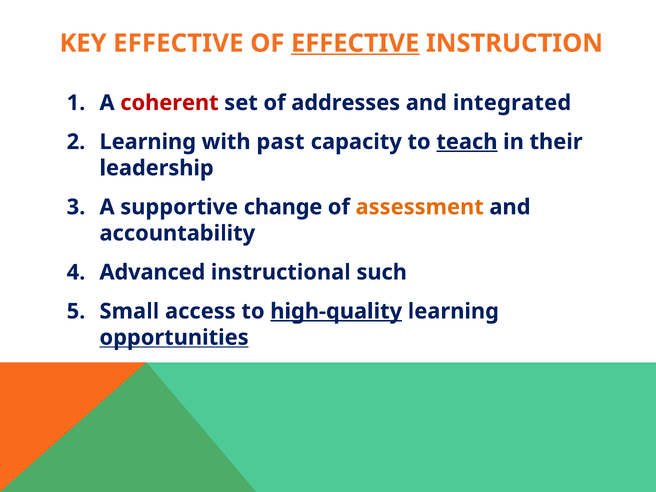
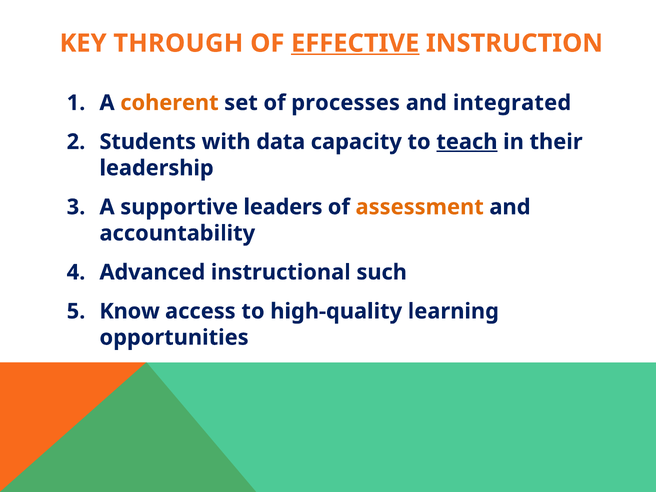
KEY EFFECTIVE: EFFECTIVE -> THROUGH (178, 43)
coherent colour: red -> orange (169, 103)
addresses: addresses -> processes (346, 103)
Learning: Learning -> Students (148, 142)
past: past -> data (281, 142)
change: change -> leaders (283, 207)
Small: Small -> Know (130, 311)
high-quality underline: present -> none (336, 311)
opportunities underline: present -> none (174, 338)
